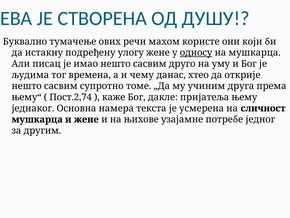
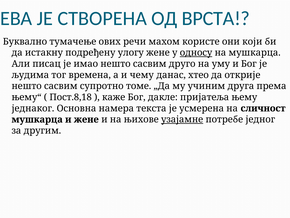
ДУШУ: ДУШУ -> ВРСТА (216, 18)
Пост.2,74: Пост.2,74 -> Пост.8,18 (71, 97)
узајамне underline: none -> present (182, 119)
